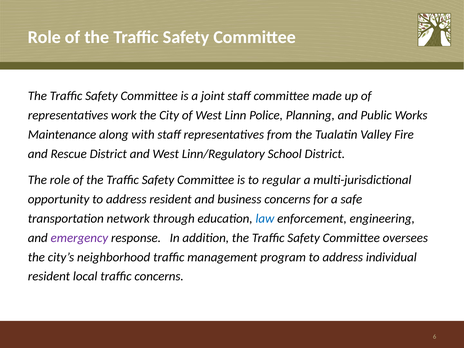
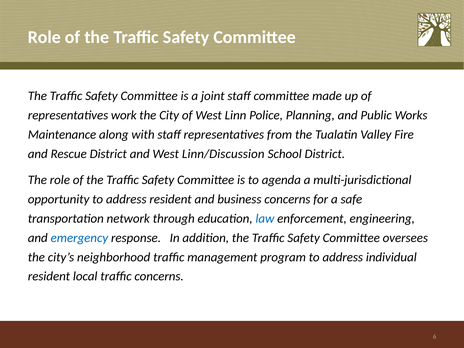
Linn/Regulatory: Linn/Regulatory -> Linn/Discussion (223, 154)
regular: regular -> agenda (281, 180)
emergency colour: purple -> blue (79, 238)
